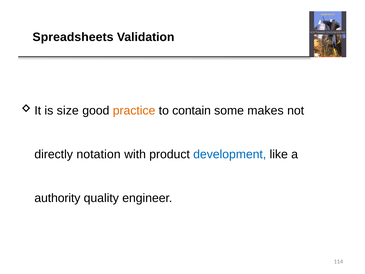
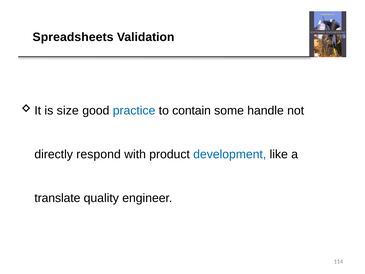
practice colour: orange -> blue (134, 110)
makes: makes -> handle (266, 110)
notation: notation -> respond (99, 154)
authority: authority -> translate (57, 198)
